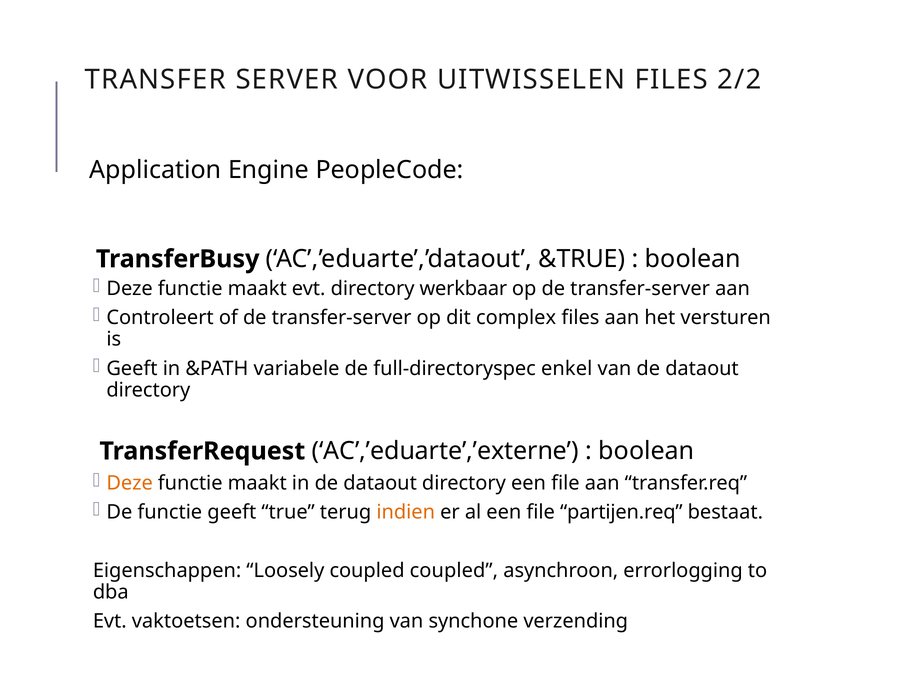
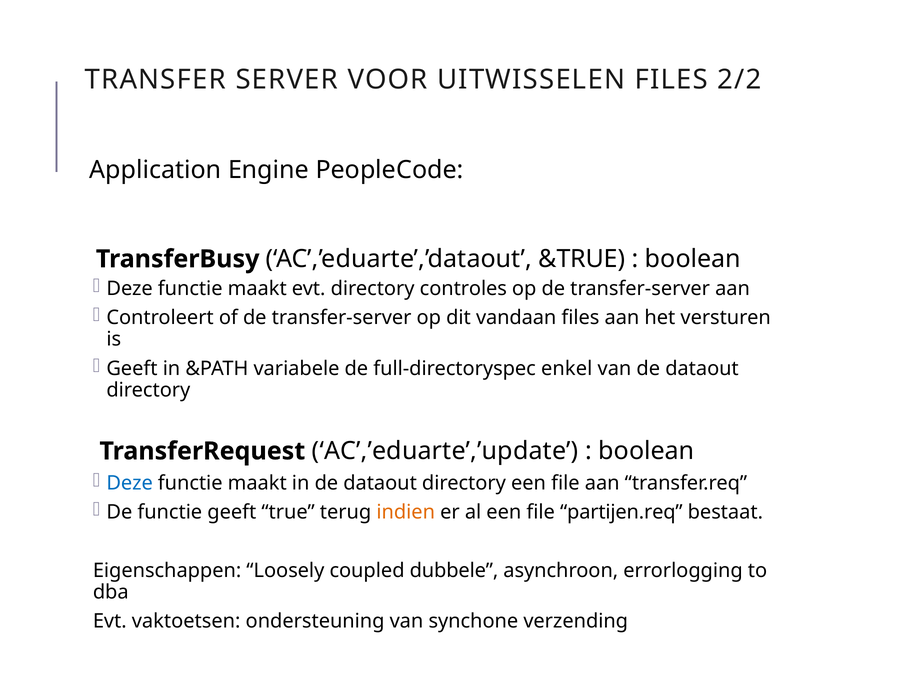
werkbaar: werkbaar -> controles (463, 288)
complex: complex -> vandaan (516, 317)
AC’,’eduarte’,’externe: AC’,’eduarte’,’externe -> AC’,’eduarte’,’update (445, 451)
Deze colour: orange -> blue (130, 483)
coupled coupled: coupled -> dubbele (454, 570)
